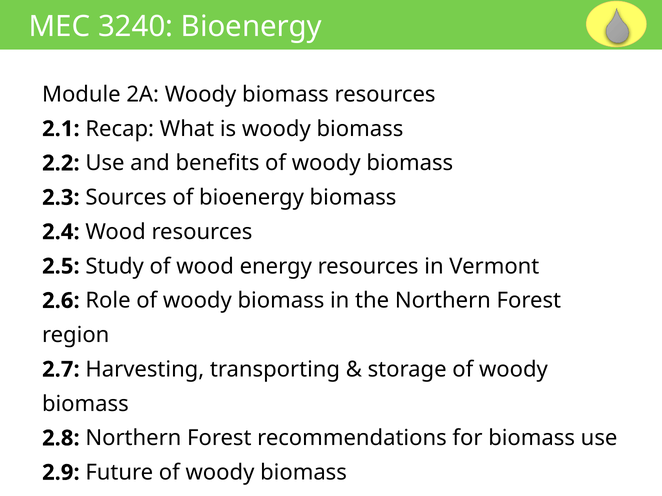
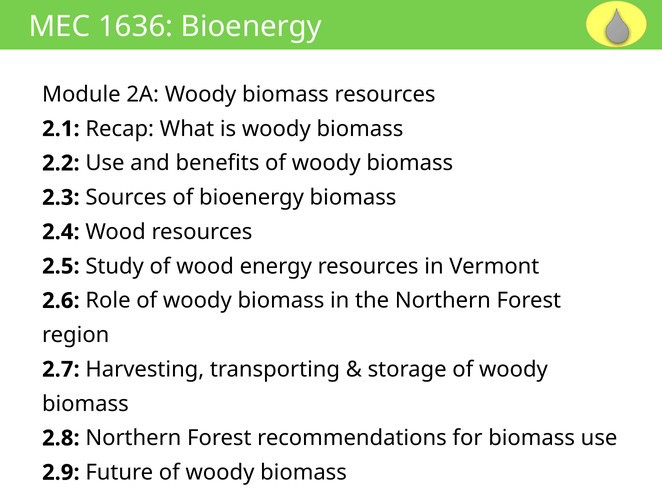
3240: 3240 -> 1636 (136, 27)
